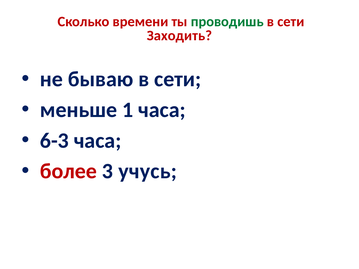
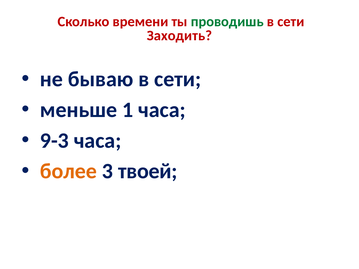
6-3: 6-3 -> 9-3 (54, 141)
более colour: red -> orange (68, 171)
учусь: учусь -> твоей (148, 171)
